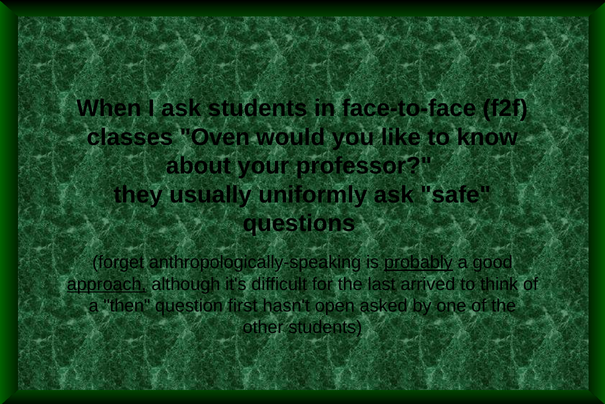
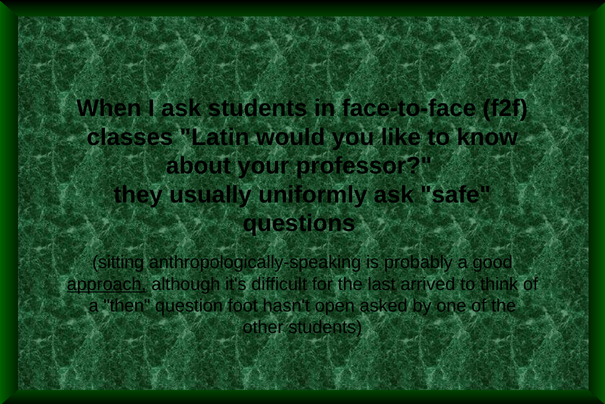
Oven: Oven -> Latin (215, 137)
forget: forget -> sitting (118, 262)
probably underline: present -> none (418, 262)
first: first -> foot (243, 305)
